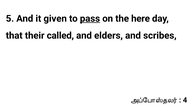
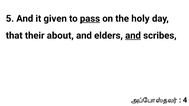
here: here -> holy (140, 19)
called: called -> about (60, 36)
and underline: none -> present (133, 36)
